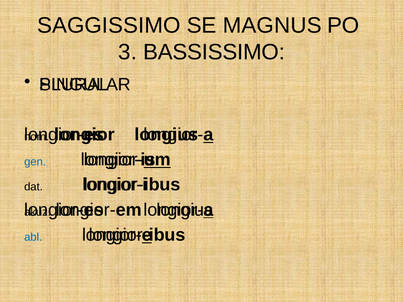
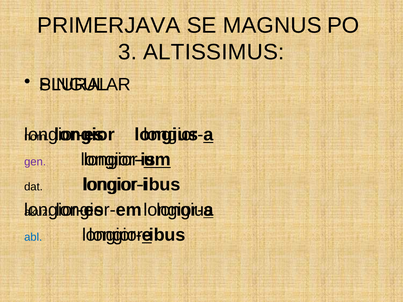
SAGGISSIMO: SAGGISSIMO -> PRIMERJAVA (109, 25)
BASSISSIMO: BASSISSIMO -> ALTISSIMUS (214, 52)
gen colour: blue -> purple (35, 162)
